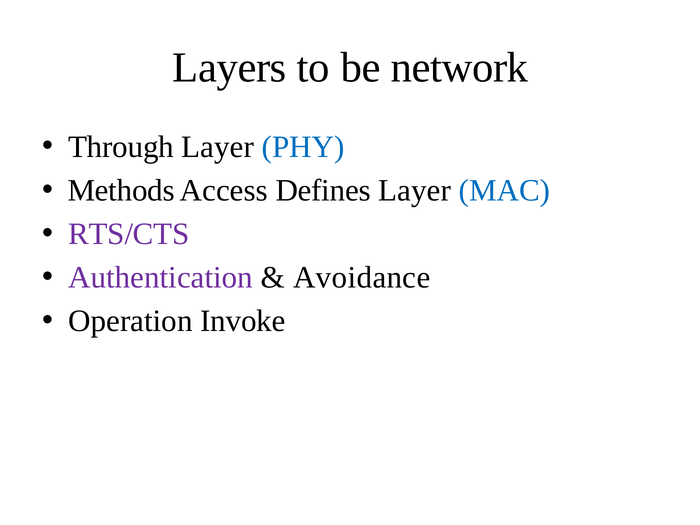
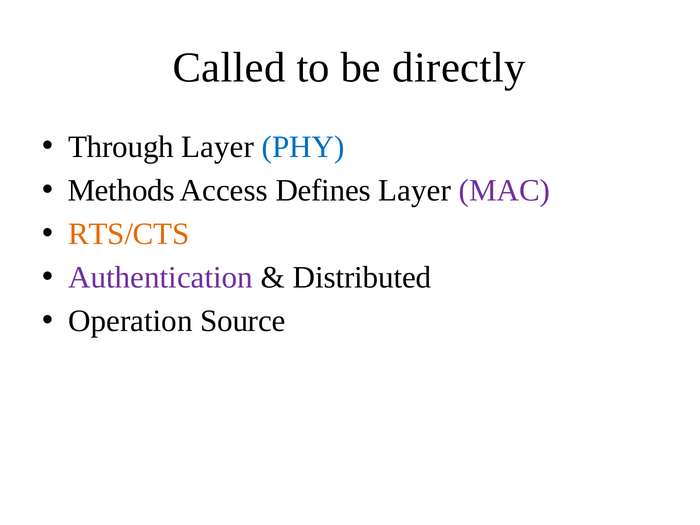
Layers: Layers -> Called (229, 68)
network: network -> directly (459, 68)
MAC colour: blue -> purple (505, 190)
RTS/CTS colour: purple -> orange (129, 234)
Avoidance: Avoidance -> Distributed (362, 278)
Invoke: Invoke -> Source (243, 321)
